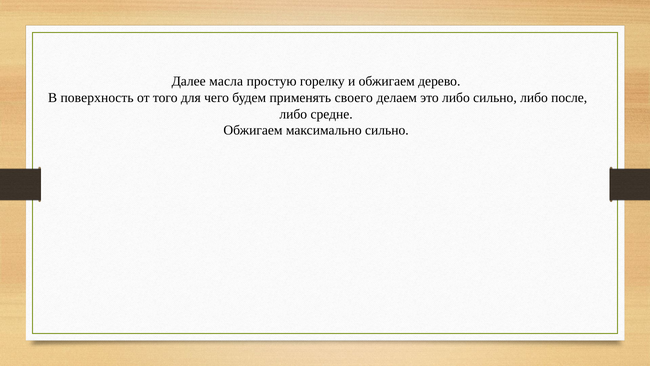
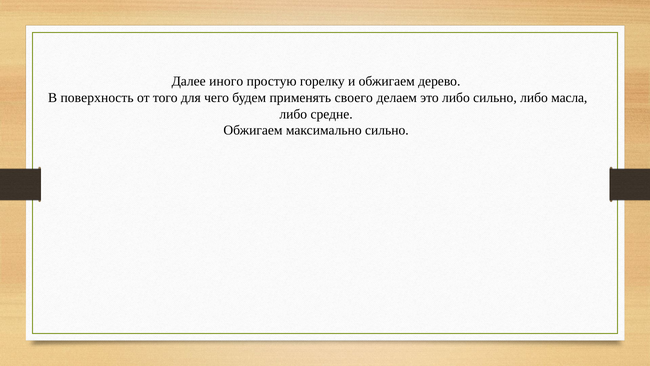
масла: масла -> иного (226, 81)
после: после -> масла (569, 98)
